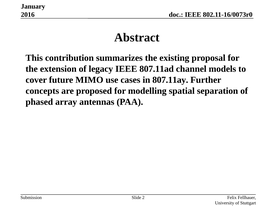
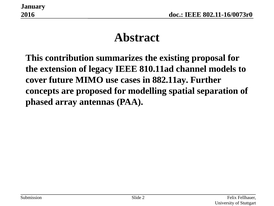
807.11ad: 807.11ad -> 810.11ad (157, 69)
807.11ay: 807.11ay -> 882.11ay (170, 80)
